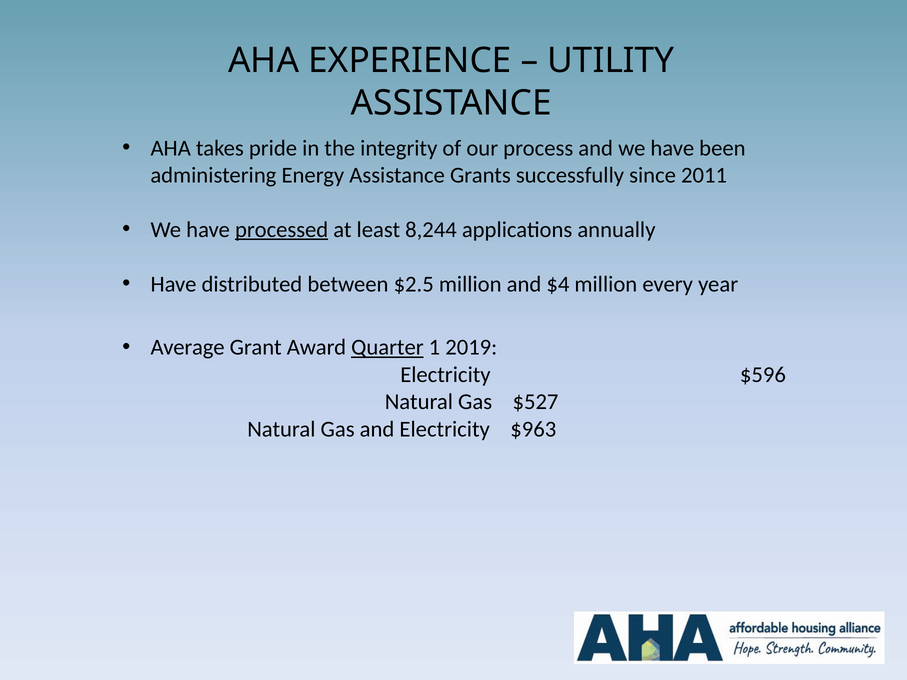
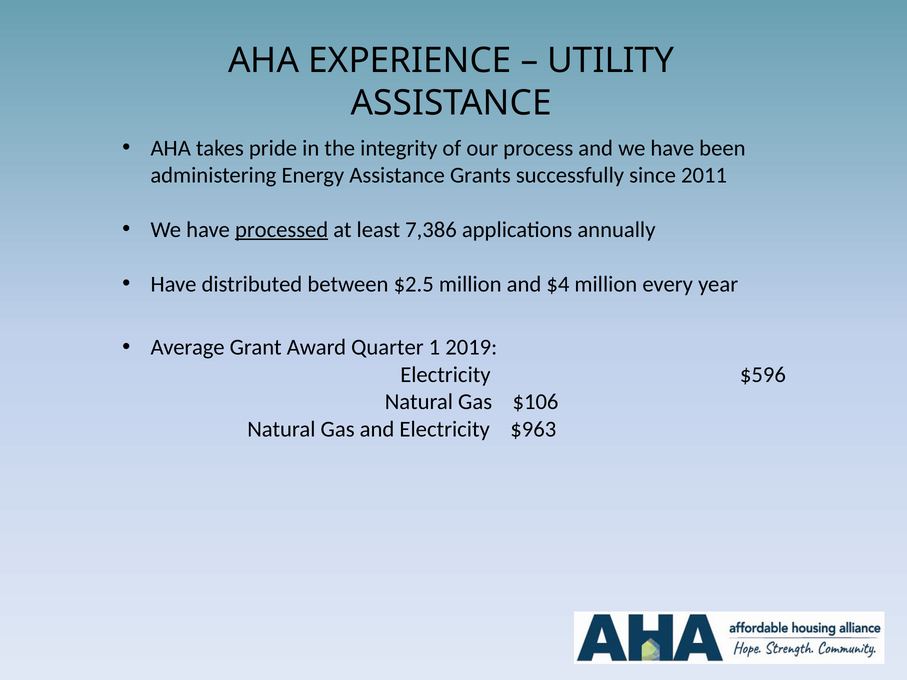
8,244: 8,244 -> 7,386 (431, 230)
Quarter underline: present -> none (387, 348)
$527: $527 -> $106 (536, 402)
